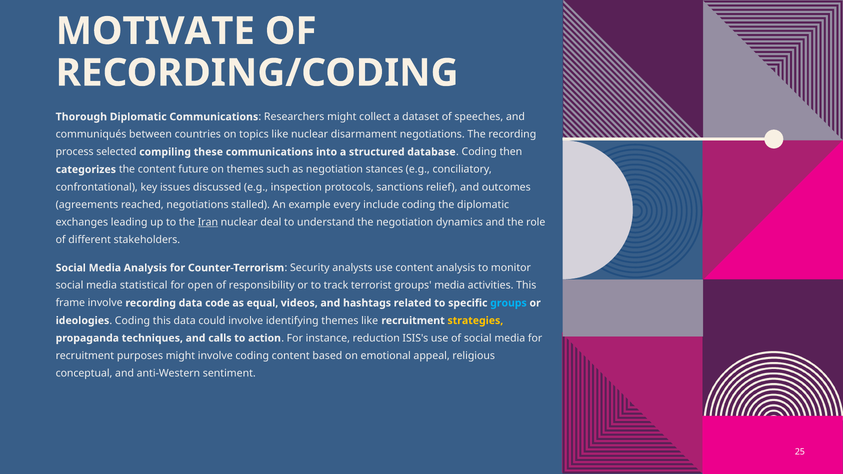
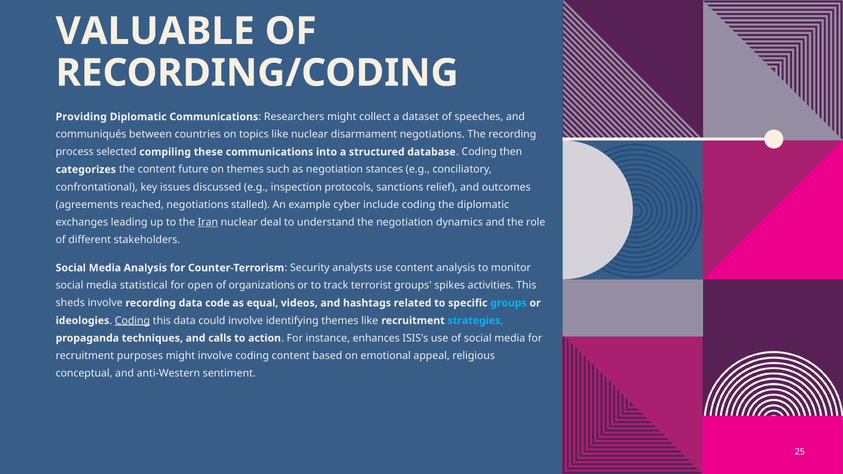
MOTIVATE: MOTIVATE -> VALUABLE (155, 31)
Thorough: Thorough -> Providing (81, 117)
every: every -> cyber (347, 205)
responsibility: responsibility -> organizations (262, 286)
groups media: media -> spikes (450, 286)
frame: frame -> sheds (70, 303)
Coding underline: none -> present (132, 321)
strategies colour: yellow -> light blue (475, 321)
reduction: reduction -> enhances (376, 338)
